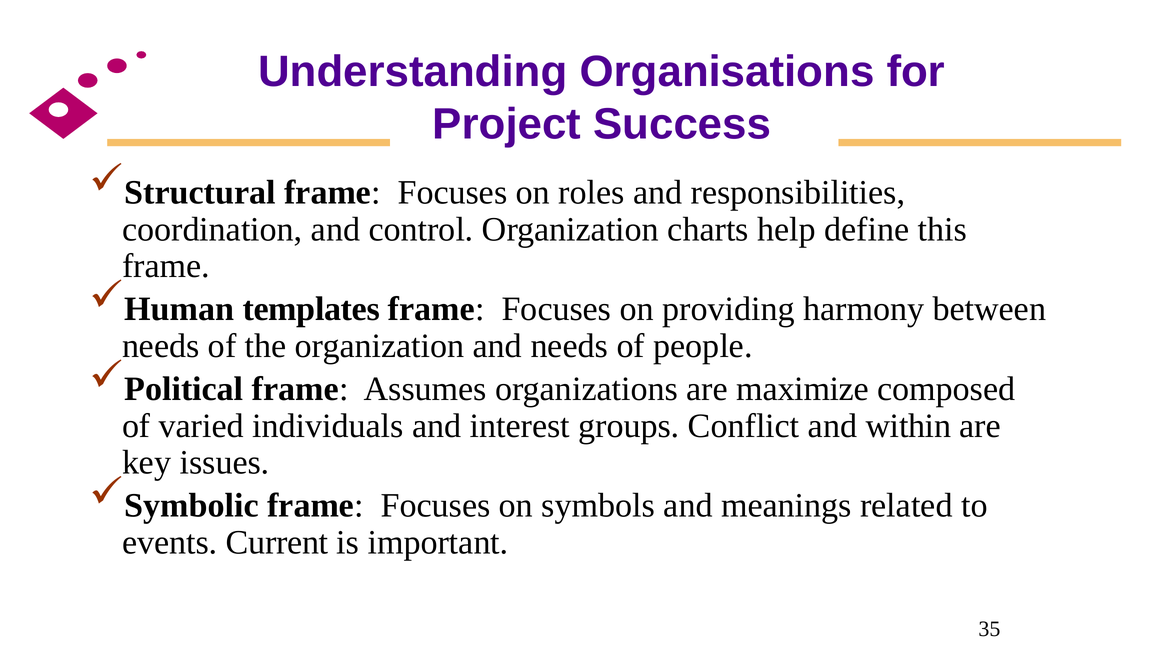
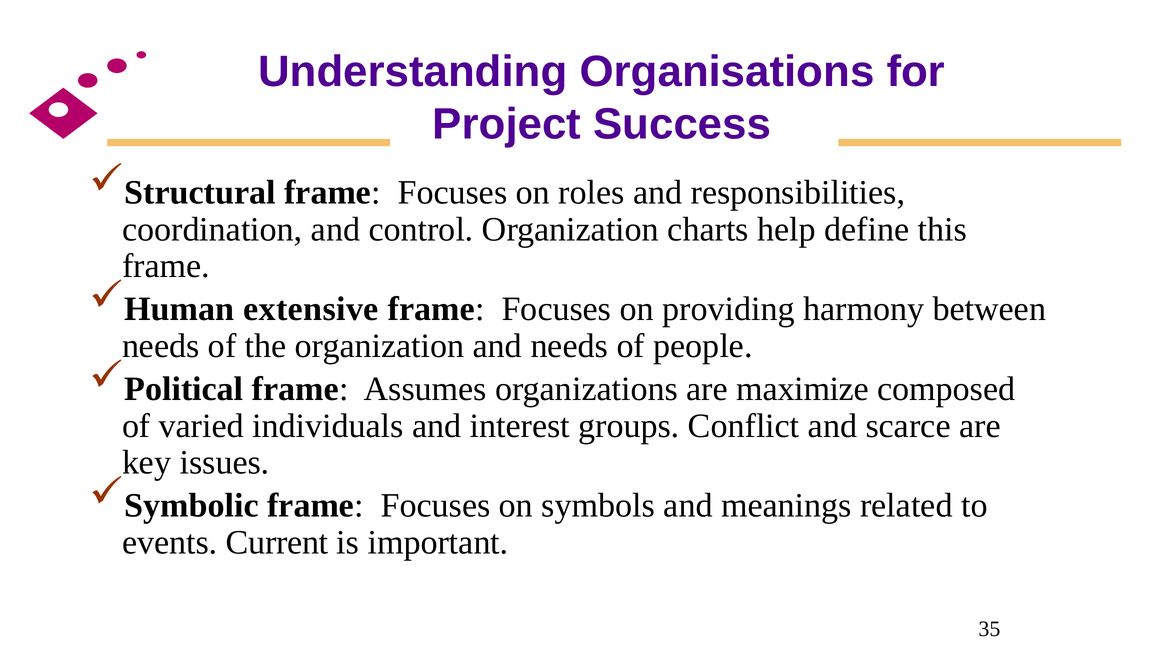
templates: templates -> extensive (311, 309)
within: within -> scarce (908, 426)
